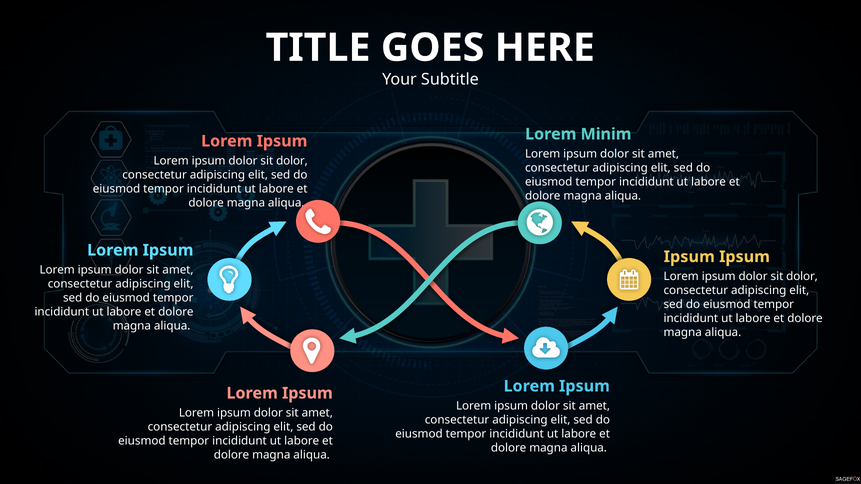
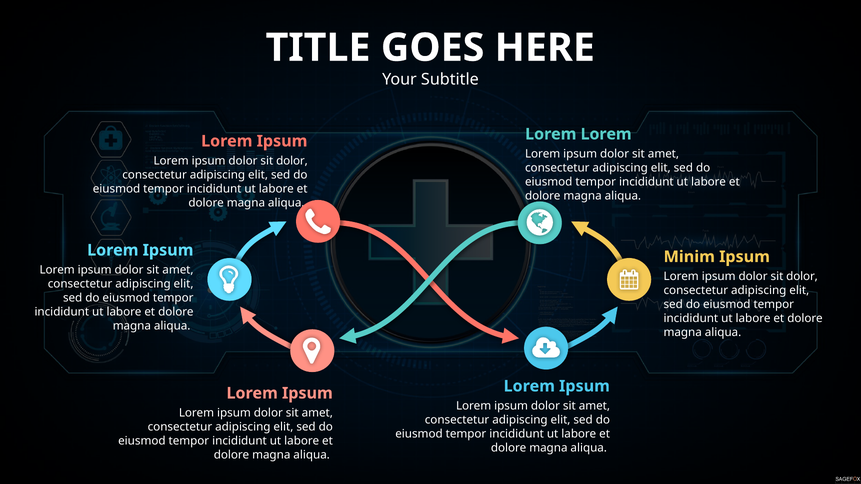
Minim: Minim -> Lorem (606, 134)
Ipsum: Ipsum -> Minim (689, 257)
